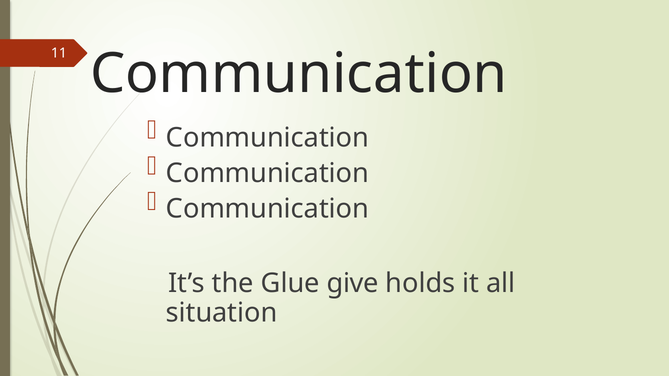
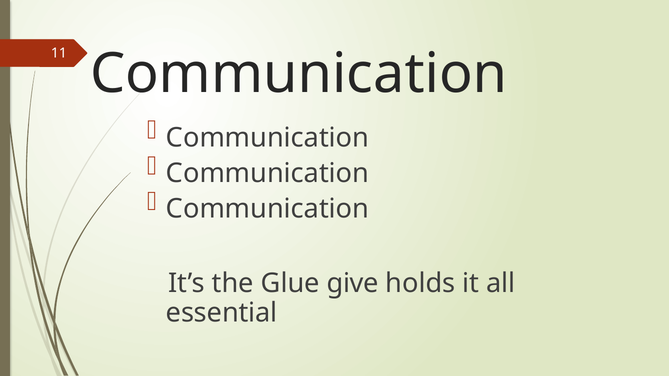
situation: situation -> essential (222, 313)
